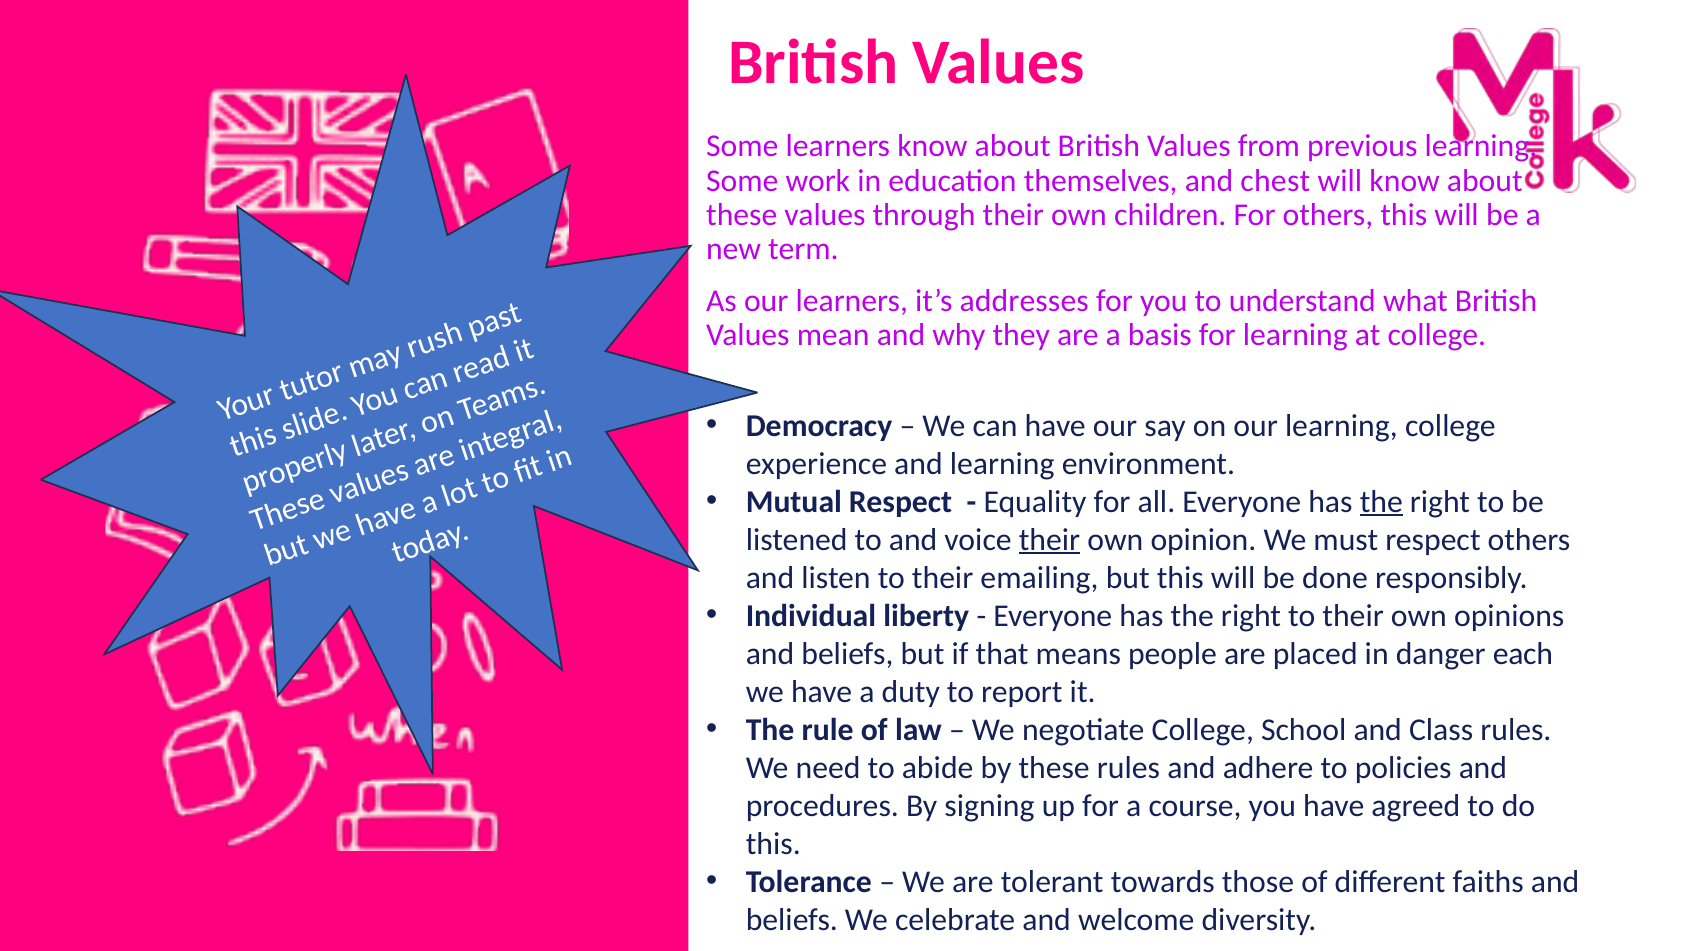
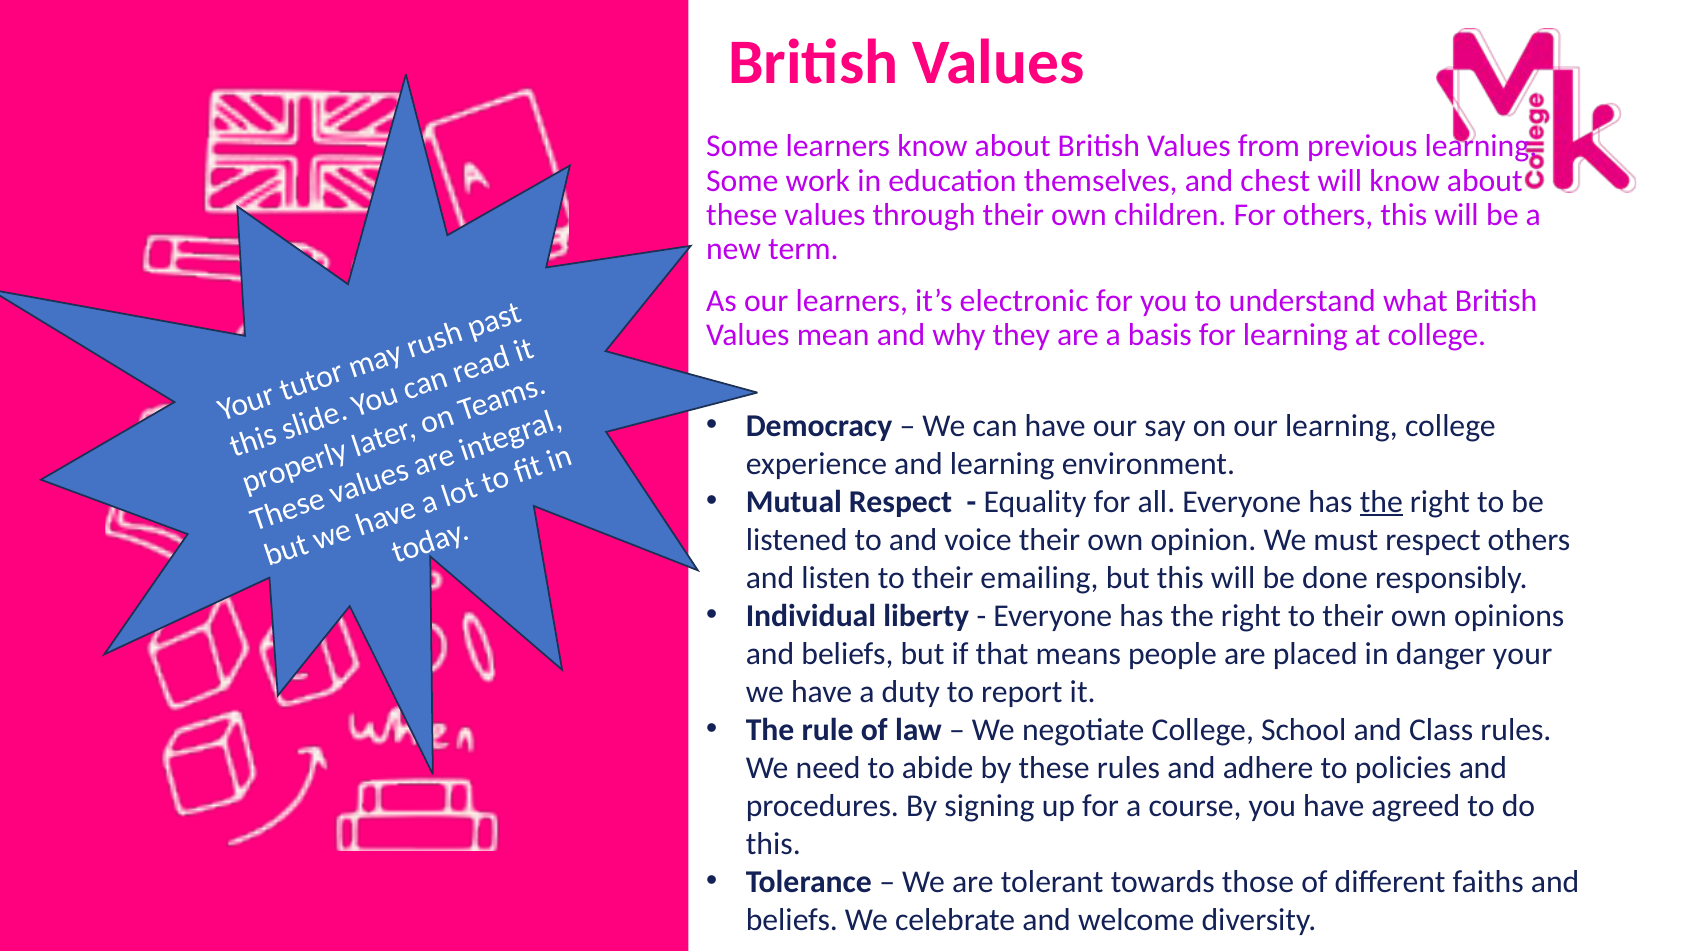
addresses: addresses -> electronic (1024, 301)
their underline: present -> none (1050, 540)
each: each -> your (1523, 654)
